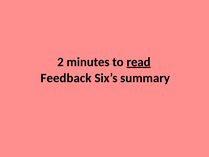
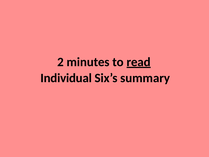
Feedback: Feedback -> Individual (66, 78)
